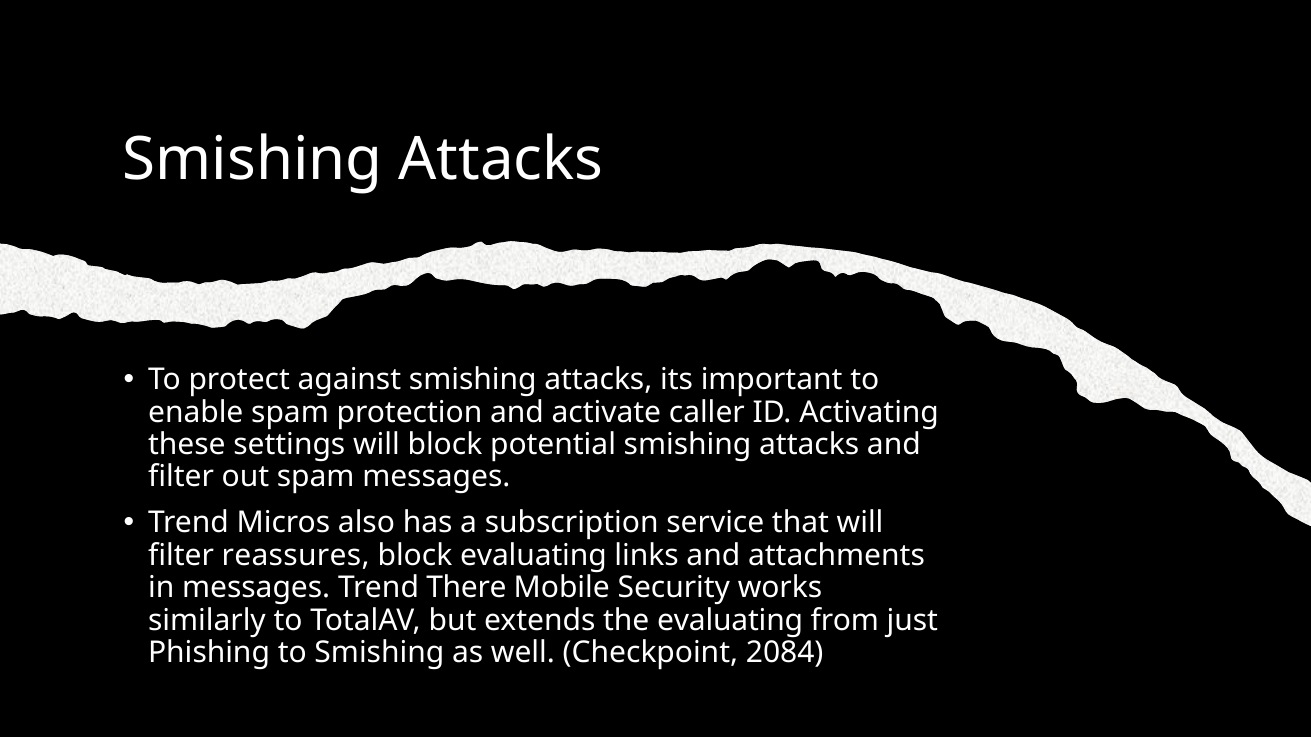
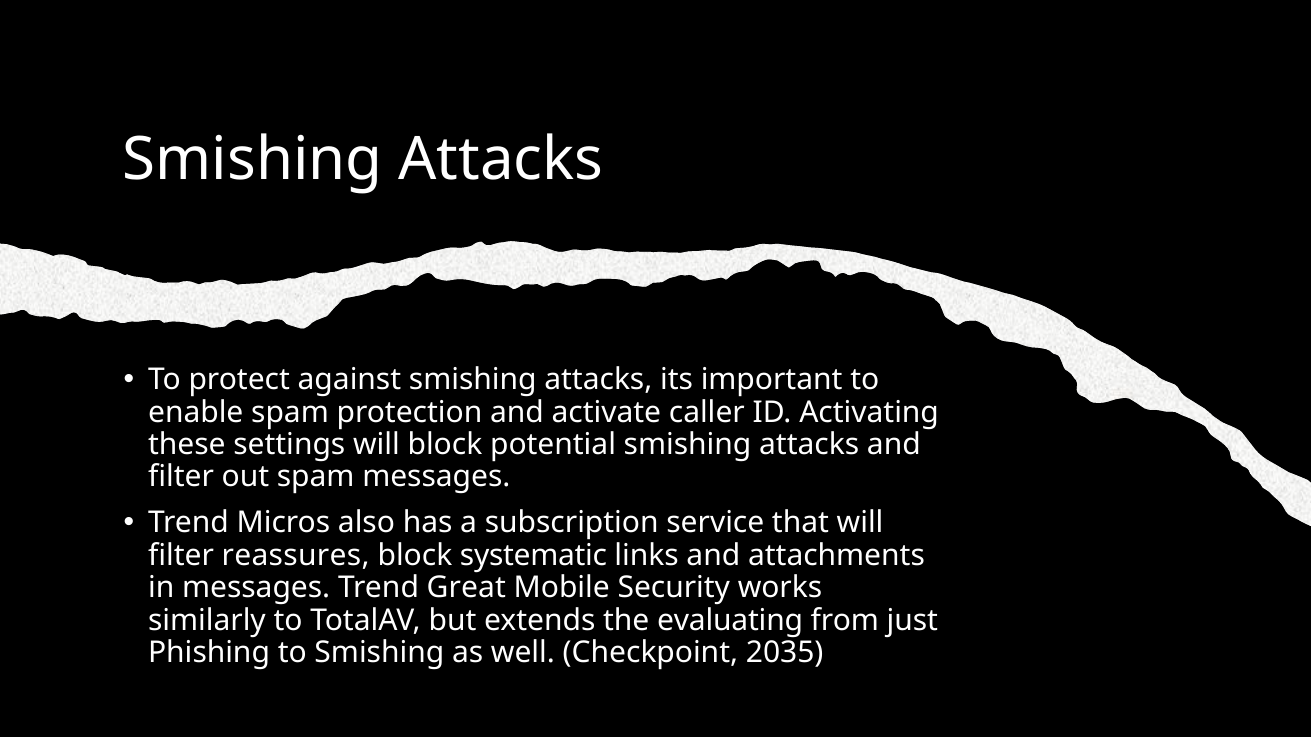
block evaluating: evaluating -> systematic (533, 556)
There: There -> Great (466, 588)
2084: 2084 -> 2035 (785, 653)
